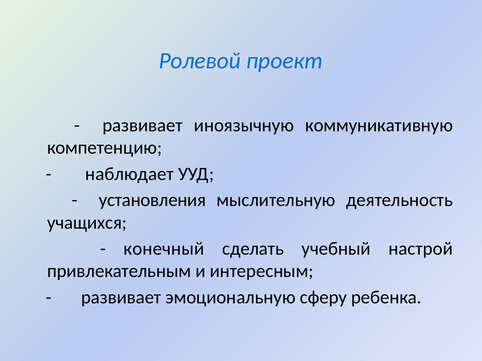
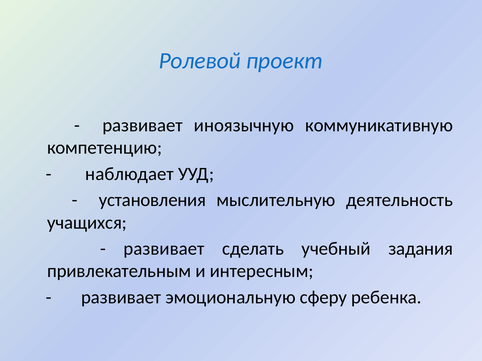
конечный: конечный -> развивает (164, 249)
настрой: настрой -> задания (421, 249)
